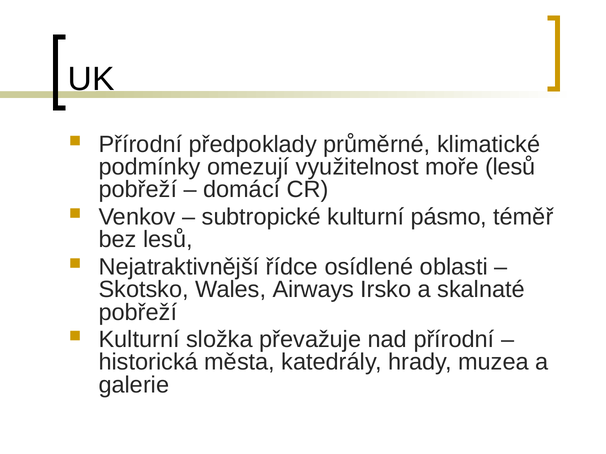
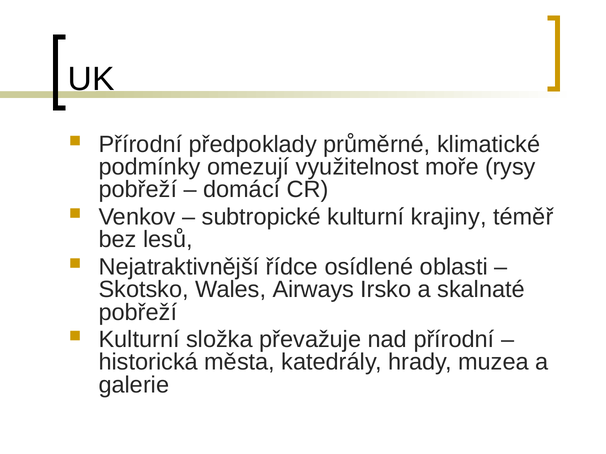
moře lesů: lesů -> rysy (510, 167)
pásmo: pásmo -> krajiny (449, 217)
